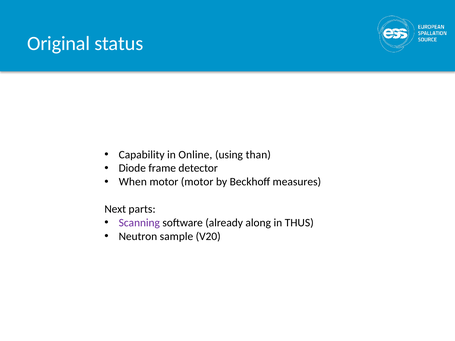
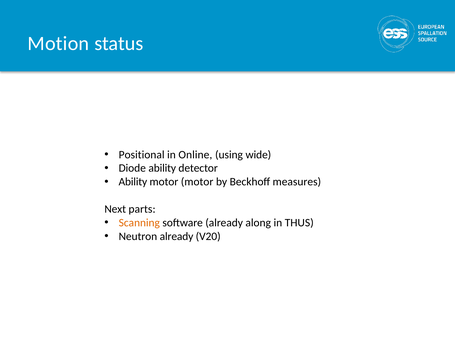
Original: Original -> Motion (58, 44)
Capability: Capability -> Positional (142, 155)
than: than -> wide (258, 155)
Diode frame: frame -> ability (162, 168)
When: When -> Ability (133, 182)
Scanning colour: purple -> orange (139, 223)
Neutron sample: sample -> already (177, 237)
